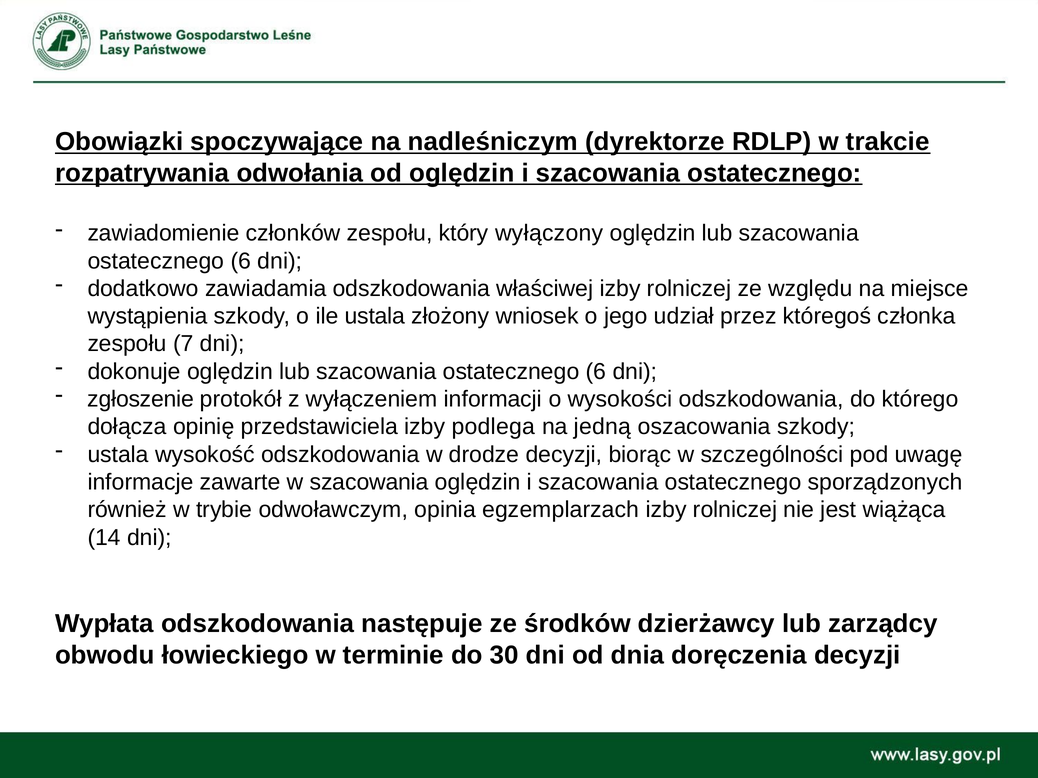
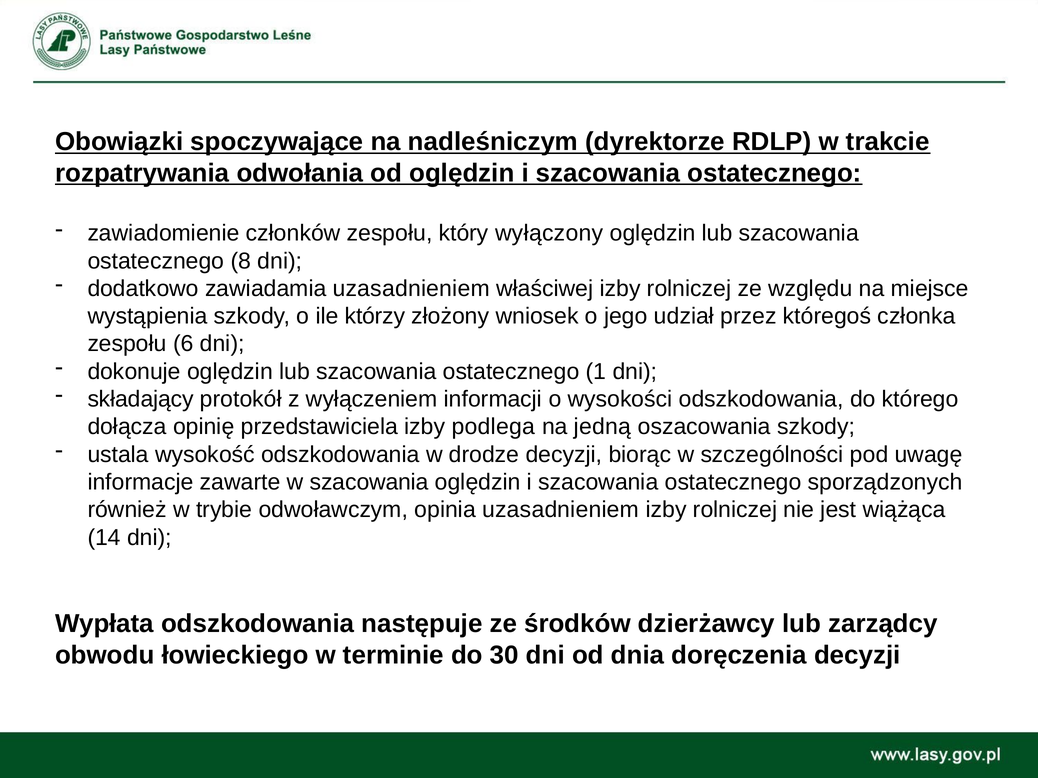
6: 6 -> 8 (241, 261)
zawiadamia odszkodowania: odszkodowania -> uzasadnieniem (411, 289)
ile ustala: ustala -> którzy (375, 316)
7: 7 -> 6 (183, 344)
6: 6 -> 1 (596, 372)
zgłoszenie: zgłoszenie -> składający (141, 399)
opinia egzemplarzach: egzemplarzach -> uzasadnieniem (561, 510)
